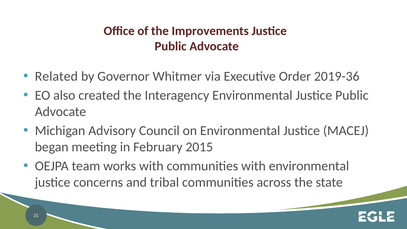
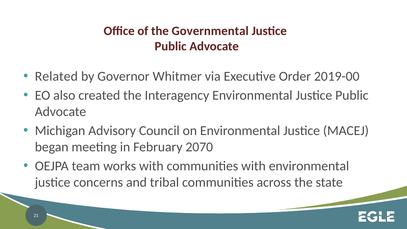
Improvements: Improvements -> Governmental (210, 31)
2019-36: 2019-36 -> 2019-00 (337, 76)
2015: 2015 -> 2070 (199, 147)
